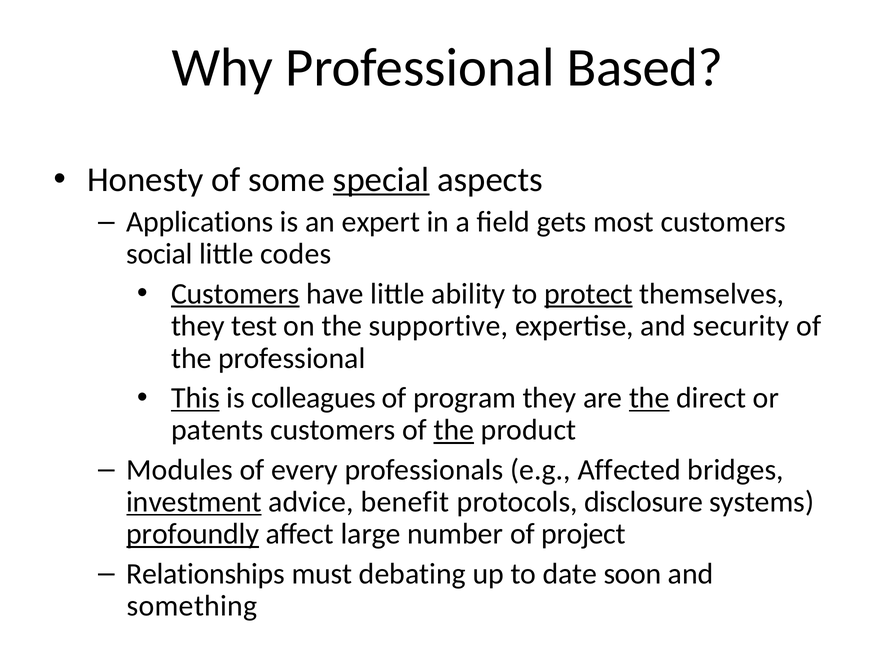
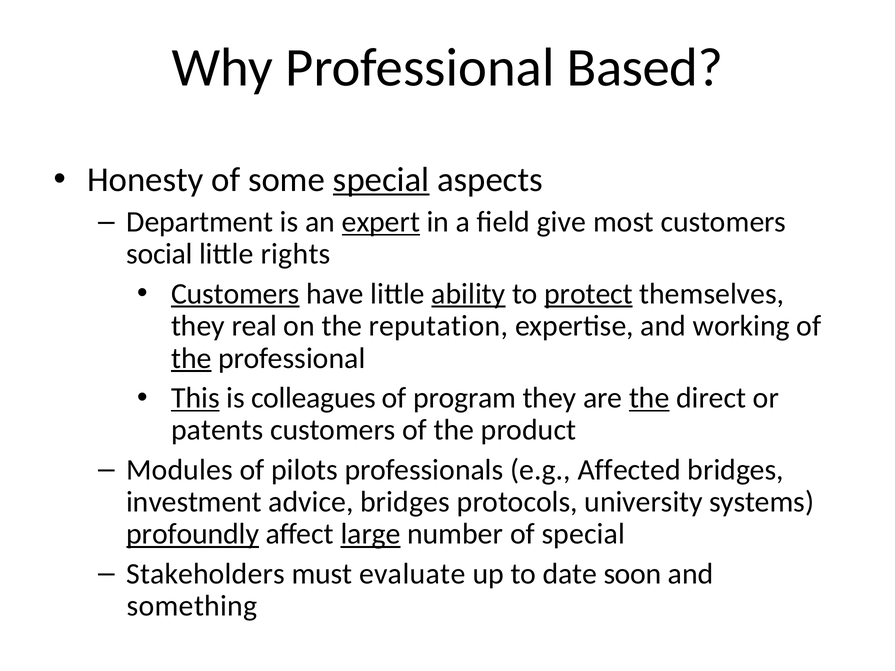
Applications: Applications -> Department (200, 222)
expert underline: none -> present (381, 222)
gets: gets -> give (561, 222)
codes: codes -> rights (296, 254)
ability underline: none -> present (468, 294)
test: test -> real (254, 326)
supportive: supportive -> reputation (438, 326)
security: security -> working (741, 326)
the underline: none -> present (191, 358)
the underline: present -> none (454, 430)
every: every -> pilots (305, 470)
investment underline: present -> none (194, 502)
advice benefit: benefit -> bridges (405, 502)
disclosure: disclosure -> university (644, 502)
large underline: none -> present (371, 534)
of project: project -> special (583, 534)
Relationships: Relationships -> Stakeholders (205, 574)
debating: debating -> evaluate (412, 574)
